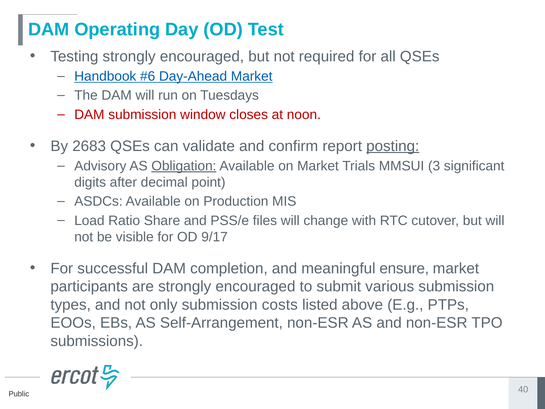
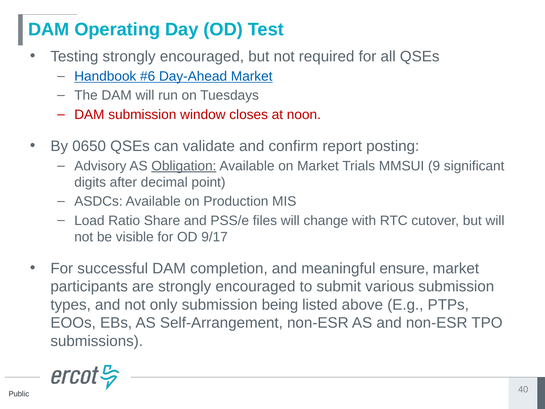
2683: 2683 -> 0650 (89, 146)
posting underline: present -> none (393, 146)
3: 3 -> 9 (434, 166)
costs: costs -> being (280, 305)
